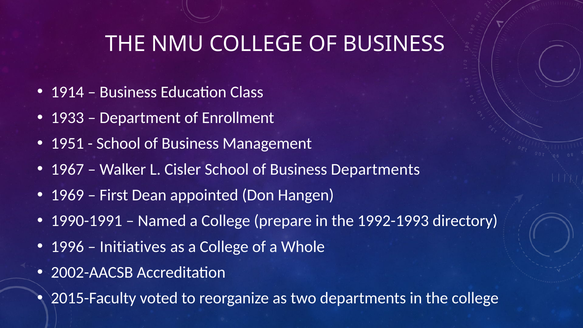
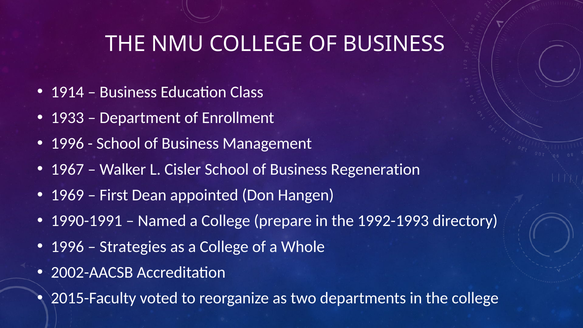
1951: 1951 -> 1996 (67, 144)
Business Departments: Departments -> Regeneration (376, 169)
Initiatives: Initiatives -> Strategies (133, 247)
